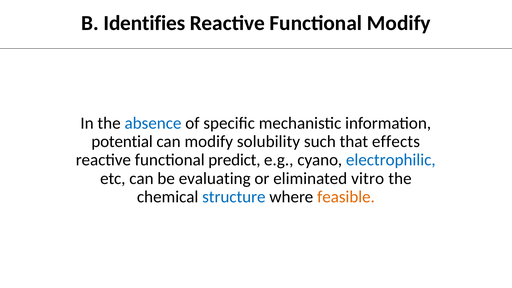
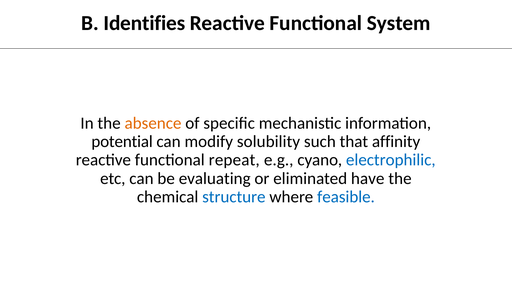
Functional Modify: Modify -> System (399, 23)
absence colour: blue -> orange (153, 123)
effects: effects -> affinity (396, 141)
predict: predict -> repeat (234, 160)
vitro: vitro -> have (368, 178)
feasible colour: orange -> blue (346, 197)
